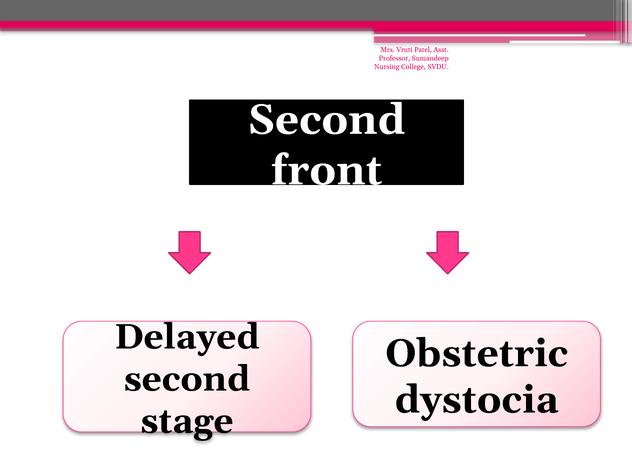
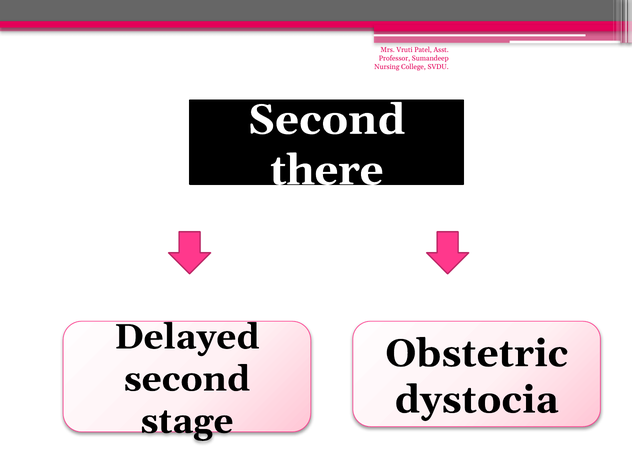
front: front -> there (327, 170)
